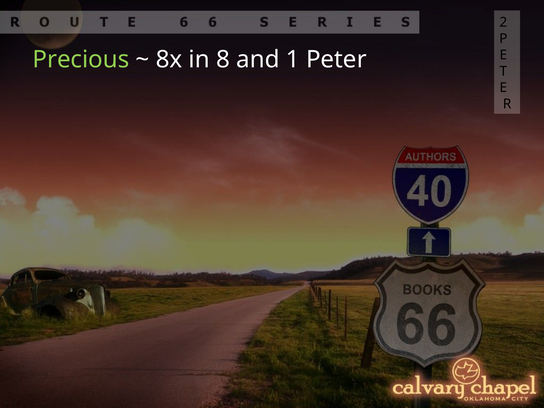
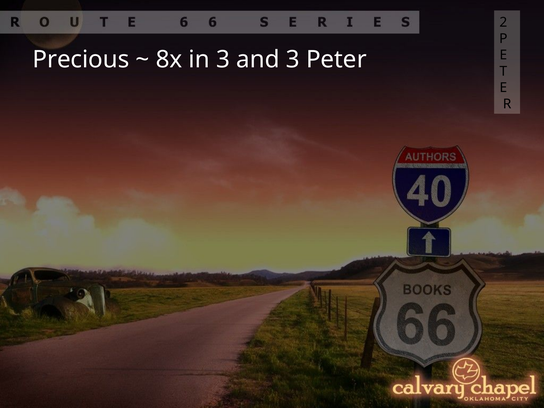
Precious colour: light green -> white (81, 60)
in 8: 8 -> 3 (223, 60)
and 1: 1 -> 3 (293, 60)
